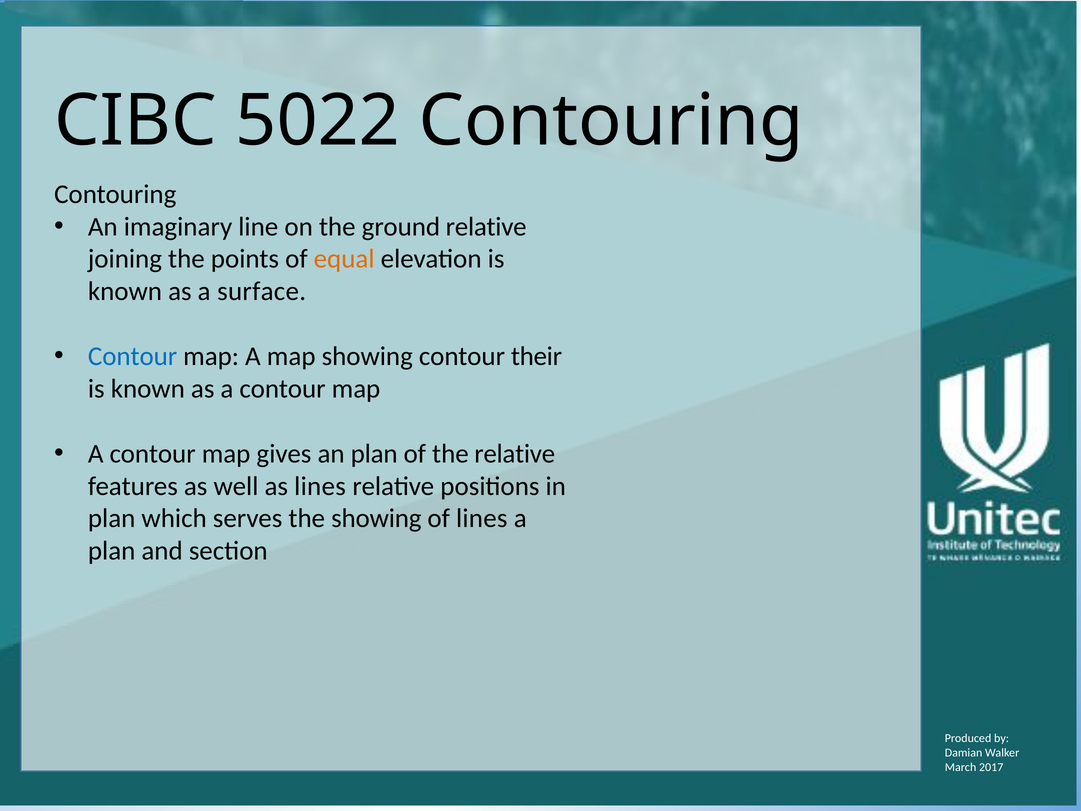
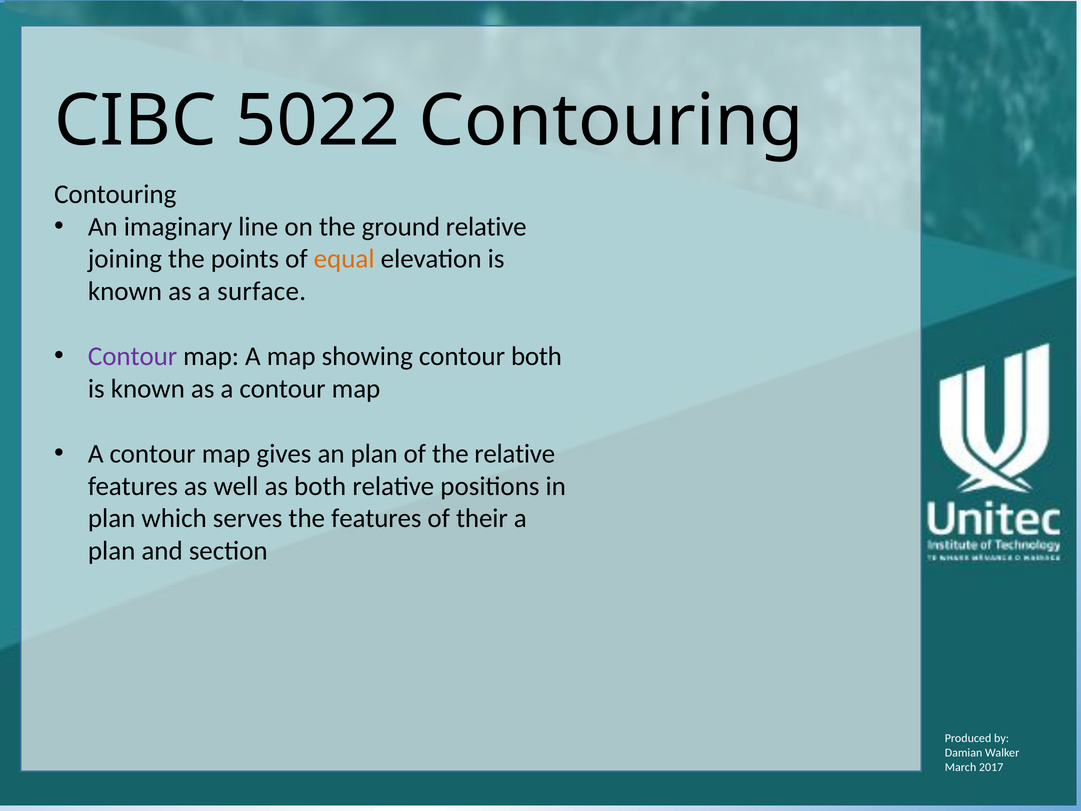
Contour colour: blue -> purple (133, 356)
contour their: their -> both (536, 356)
as lines: lines -> both (320, 486)
the showing: showing -> features (376, 518)
of lines: lines -> their (482, 518)
